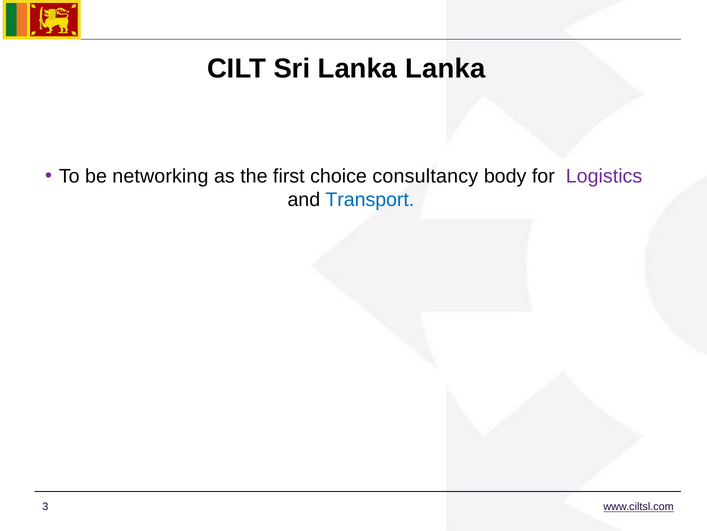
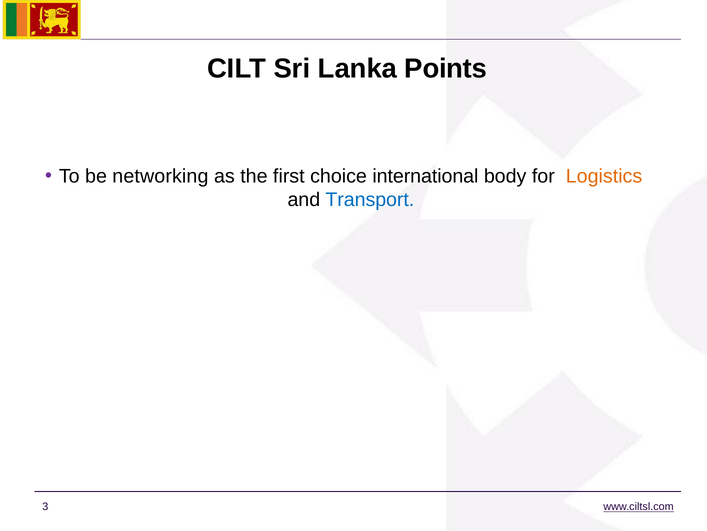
Lanka Lanka: Lanka -> Points (446, 68)
consultancy: consultancy -> international (425, 176)
Logistics colour: purple -> orange (604, 176)
